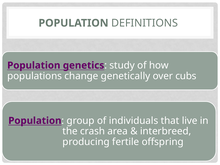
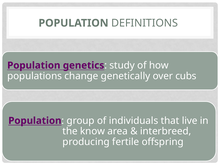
crash: crash -> know (93, 131)
